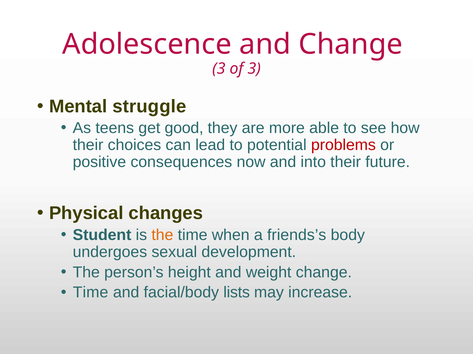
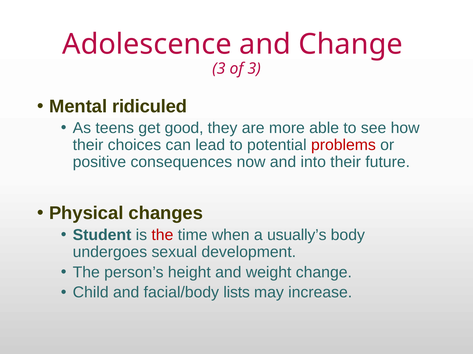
struggle: struggle -> ridiculed (150, 107)
the colour: orange -> red (162, 235)
friends’s: friends’s -> usually’s (297, 235)
Time: Time -> Child (91, 293)
